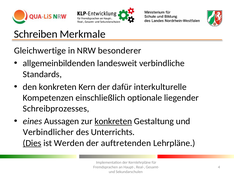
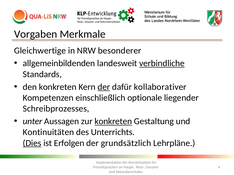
Schreiben: Schreiben -> Vorgaben (36, 34)
verbindliche underline: none -> present (162, 63)
der underline: none -> present (104, 87)
interkulturelle: interkulturelle -> kollaborativer (160, 87)
eines: eines -> unter (32, 122)
Verbindlicher: Verbindlicher -> Kontinuitäten (48, 133)
Werden: Werden -> Erfolgen (69, 143)
auftretenden: auftretenden -> grundsätzlich (126, 143)
